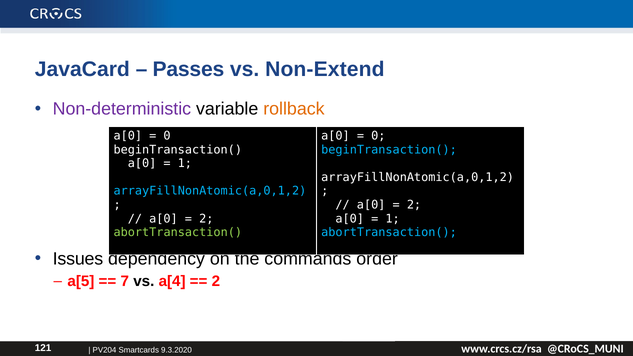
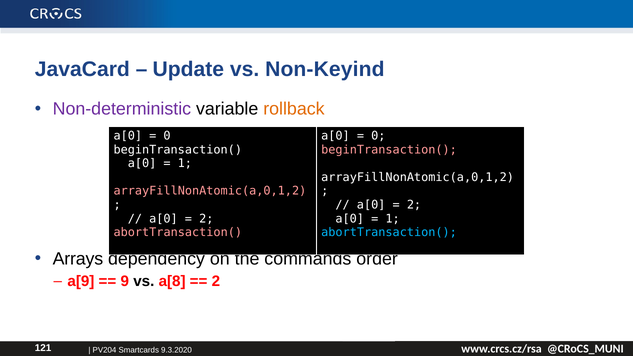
Passes: Passes -> Update (188, 69)
Non-Extend: Non-Extend -> Non-Keyind (325, 69)
beginTransaction( colour: light blue -> pink (389, 150)
arrayFillNonAtomic(a,0,1,2 colour: light blue -> pink (210, 191)
abortTransaction( colour: light green -> pink (178, 232)
Issues: Issues -> Arrays (78, 259)
a[5: a[5 -> a[9 (81, 281)
7: 7 -> 9 (125, 281)
a[4: a[4 -> a[8 (172, 281)
